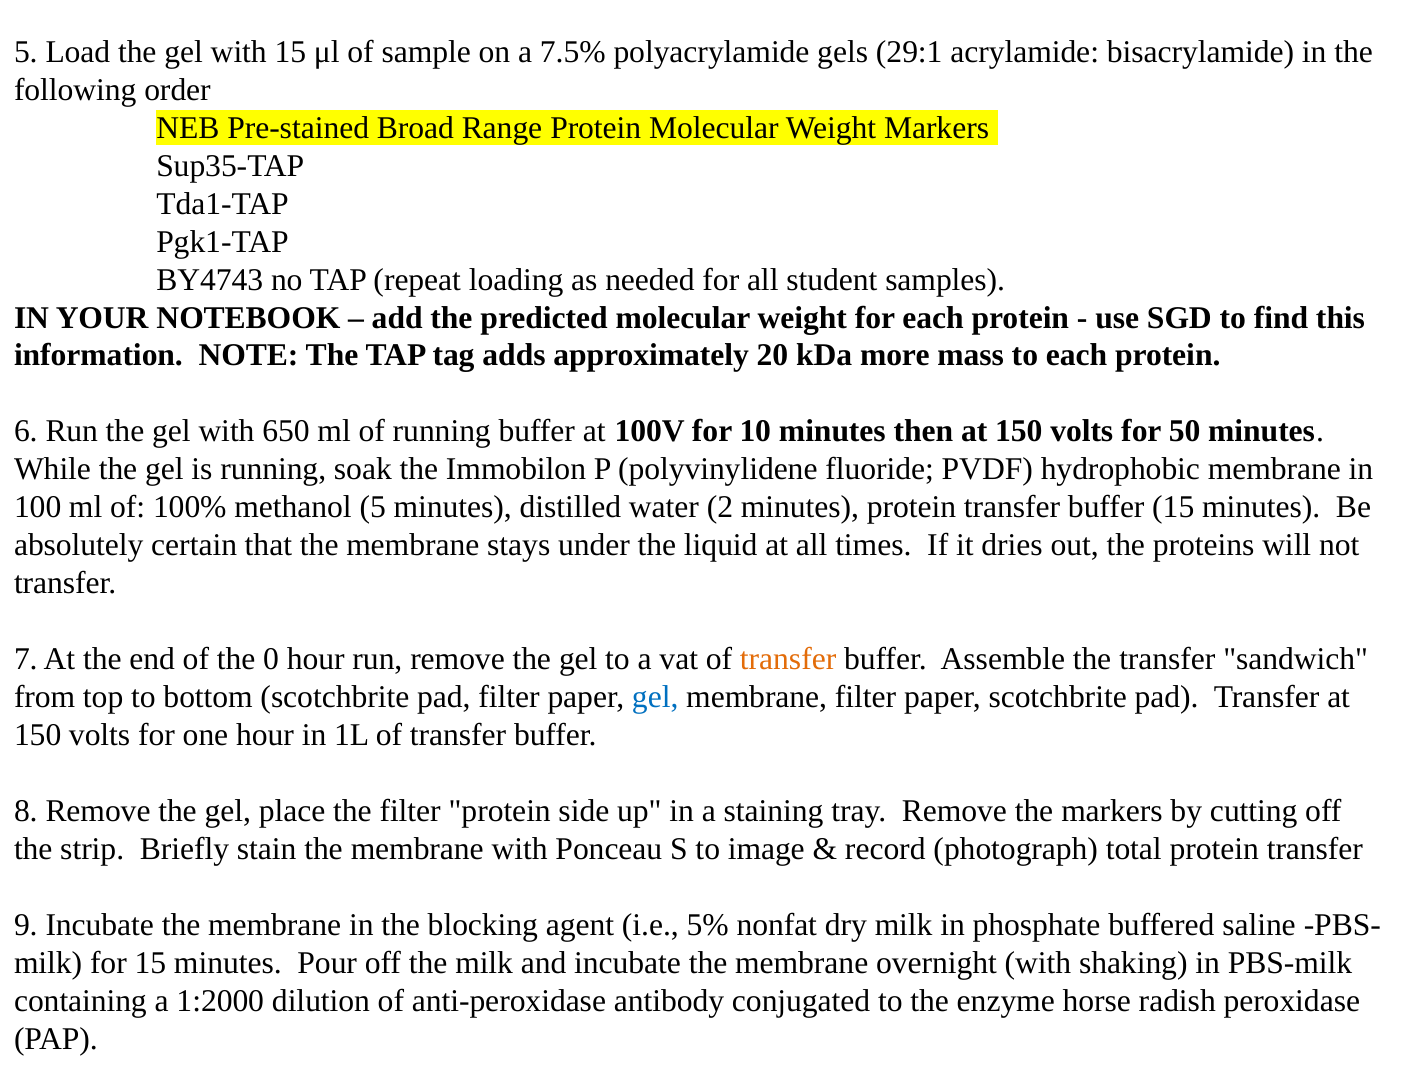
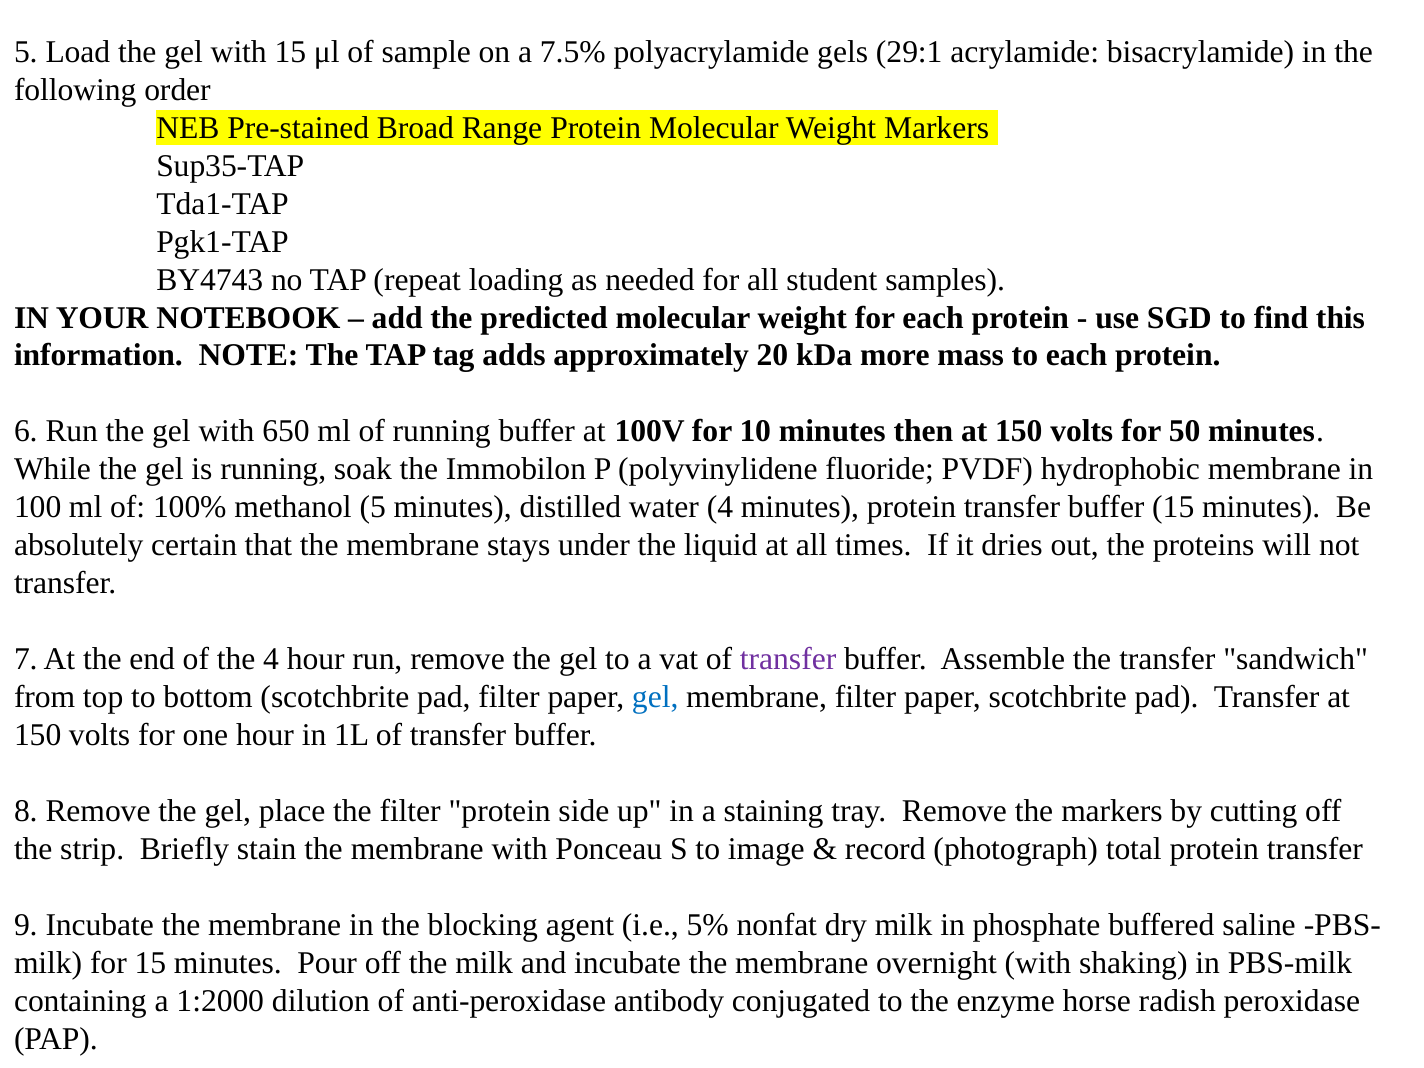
water 2: 2 -> 4 (720, 507)
the 0: 0 -> 4 (271, 659)
transfer colour: orange -> purple (788, 659)
